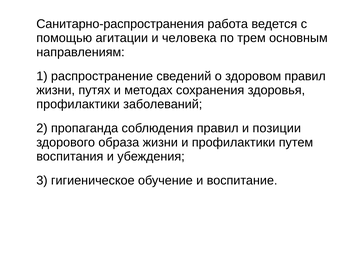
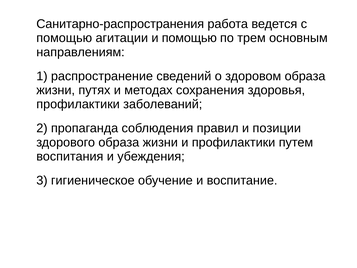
и человека: человека -> помощью (189, 38)
здоровом правил: правил -> образа (305, 76)
